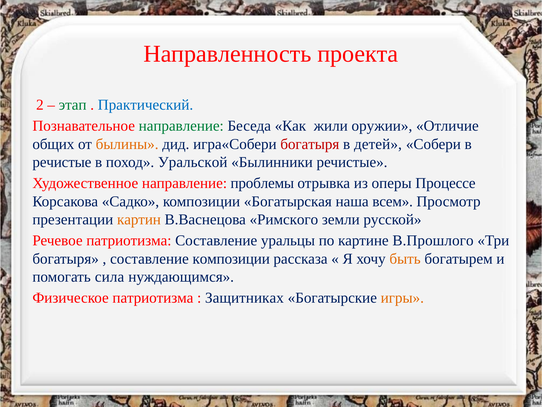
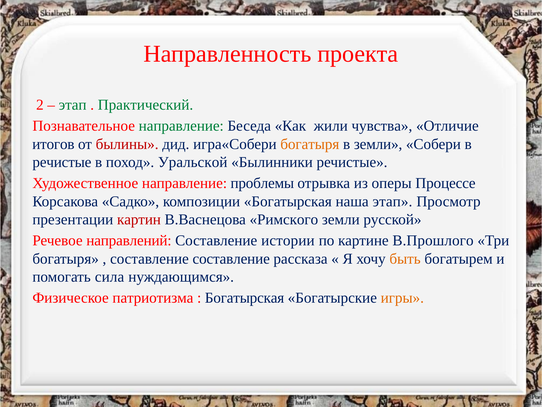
Практический colour: blue -> green (146, 105)
оружии: оружии -> чувства (382, 126)
общих: общих -> итогов (53, 144)
былины colour: orange -> red (127, 144)
богатыря colour: red -> orange (310, 144)
в детей: детей -> земли (378, 144)
наша всем: всем -> этап (392, 201)
картин colour: orange -> red (139, 219)
Речевое патриотизма: патриотизма -> направлений (129, 240)
уральцы: уральцы -> истории (288, 240)
составление композиции: композиции -> составление (231, 258)
Защитниках: Защитниках -> Богатырская (245, 298)
